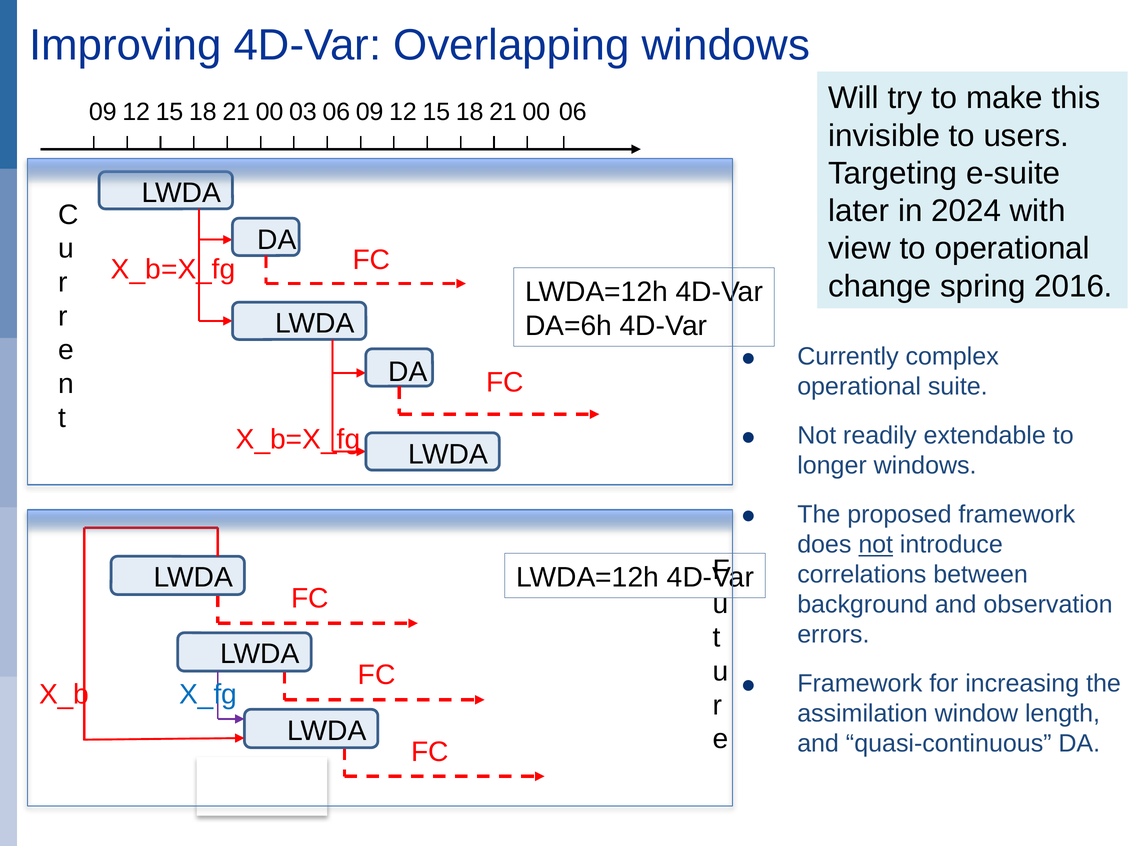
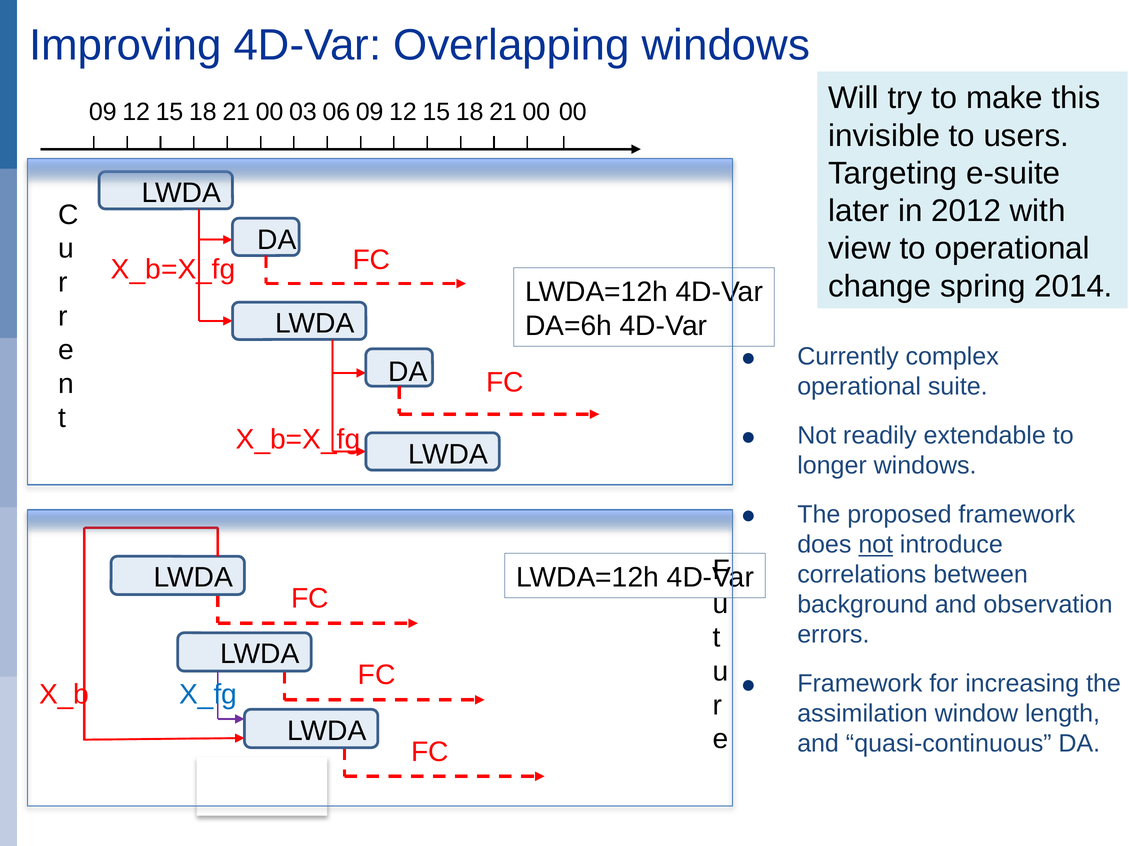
06: 06 -> 00 (573, 112)
2024: 2024 -> 2012 (966, 211)
2016: 2016 -> 2014 (1073, 286)
